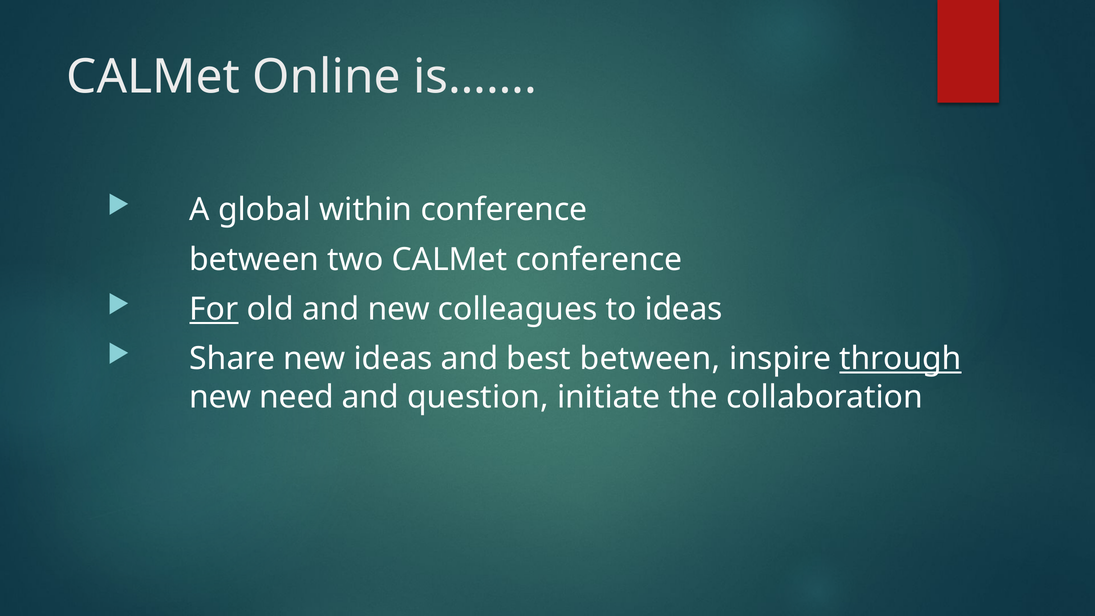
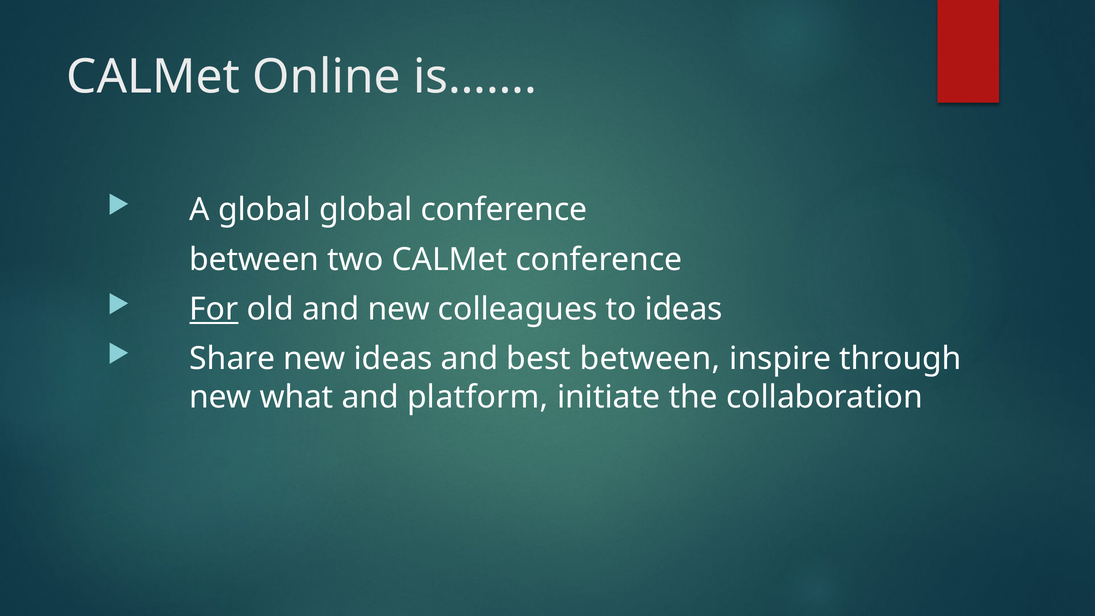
global within: within -> global (366, 210)
through underline: present -> none (900, 359)
need: need -> what (297, 397)
question: question -> platform (478, 397)
